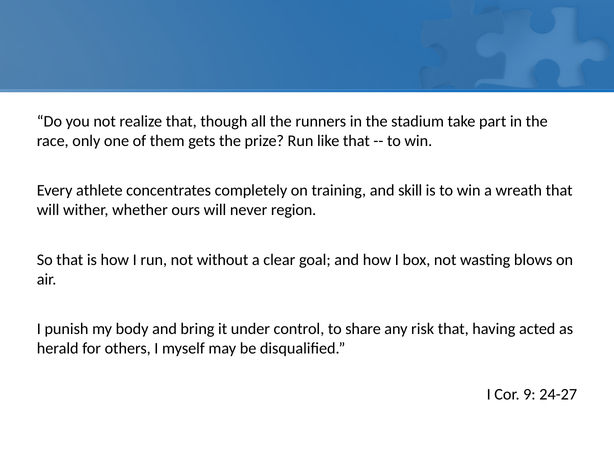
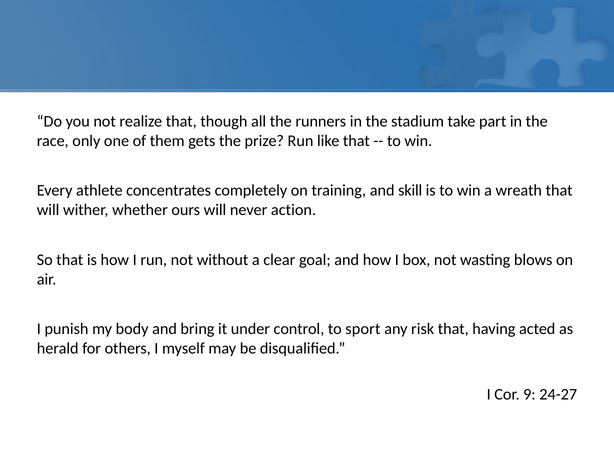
region: region -> action (294, 210)
share: share -> sport (363, 329)
